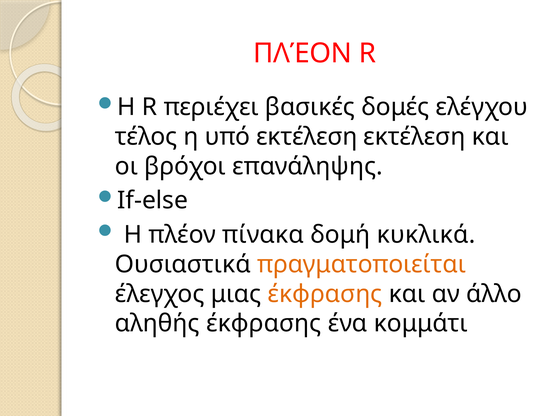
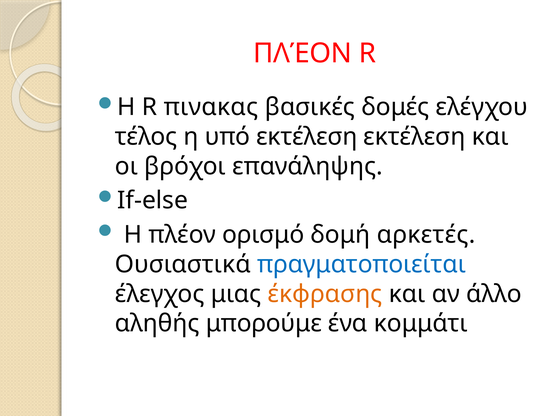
περιέχει: περιέχει -> πινακας (211, 107)
πίνακα: πίνακα -> ορισμό (263, 235)
κυκλικά: κυκλικά -> αρκετές (426, 235)
πραγματοποιείται colour: orange -> blue (362, 264)
αληθής έκφρασης: έκφρασης -> μπορούμε (264, 324)
